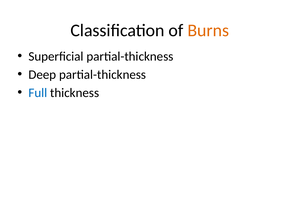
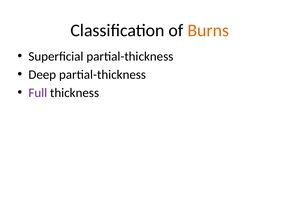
Full colour: blue -> purple (38, 93)
